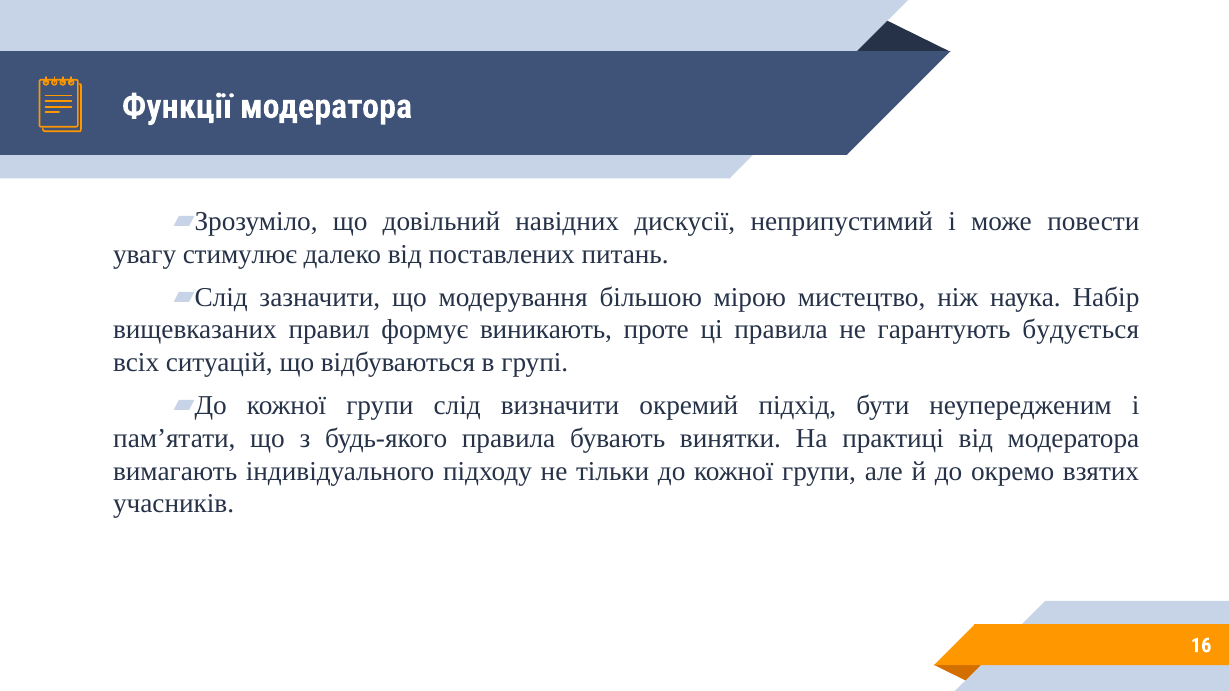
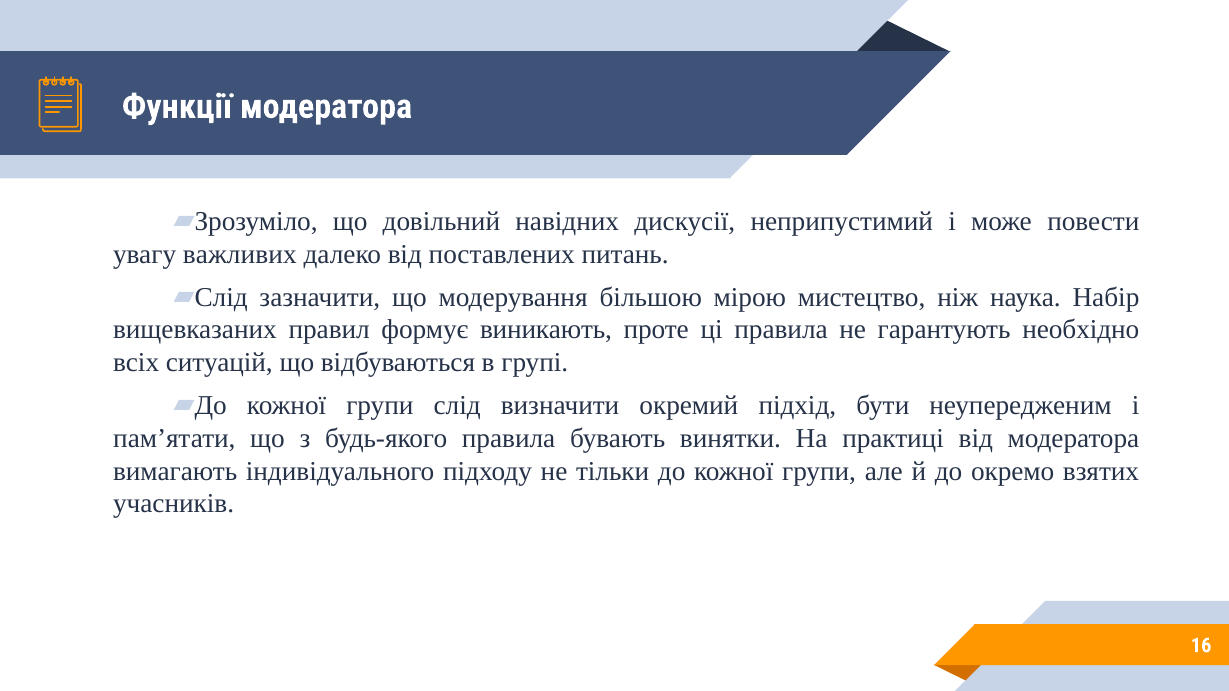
стимулює: стимулює -> важливих (240, 254)
будується: будується -> необхідно (1081, 330)
